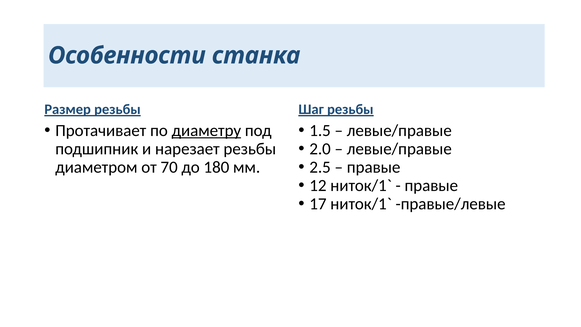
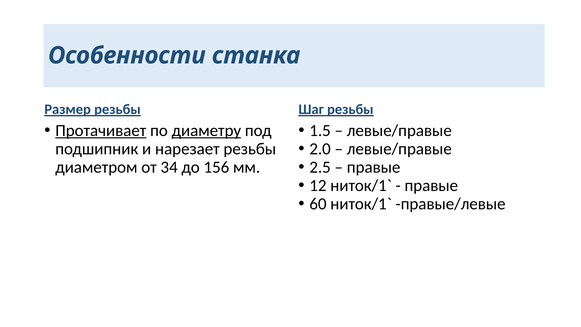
Протачивает underline: none -> present (101, 131)
70: 70 -> 34 (169, 167)
180: 180 -> 156 (216, 167)
17: 17 -> 60 (318, 204)
